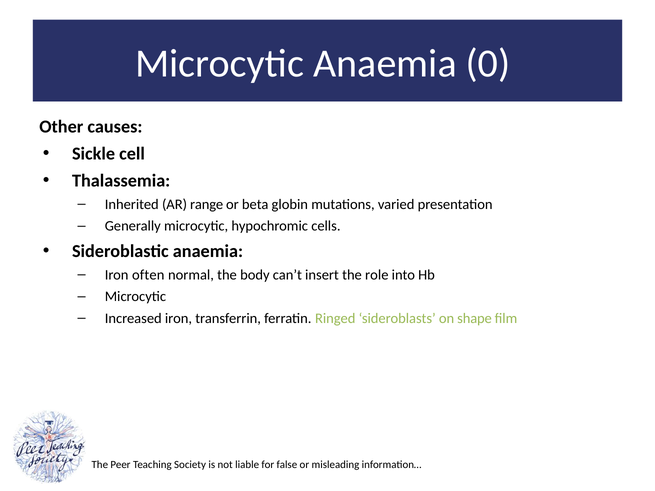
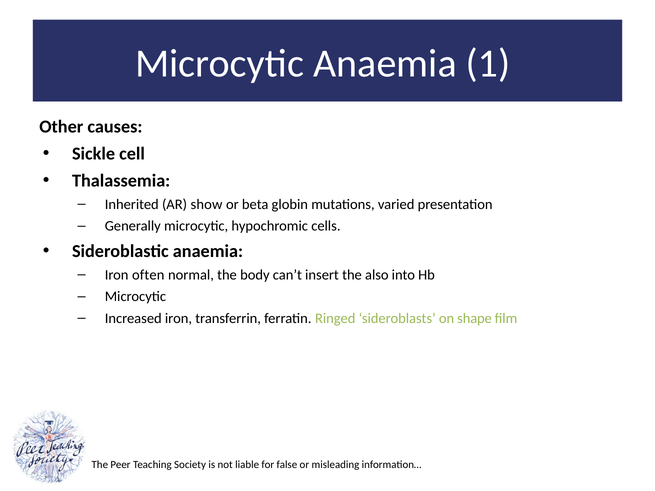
0: 0 -> 1 (488, 63)
range: range -> show (206, 204)
role: role -> also (377, 275)
